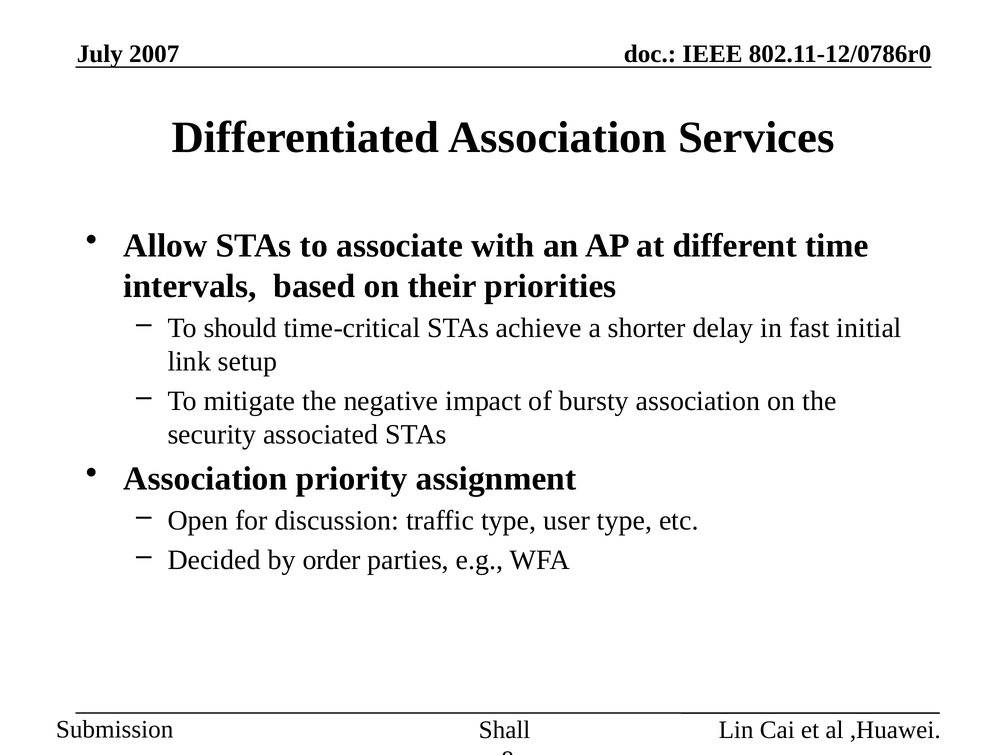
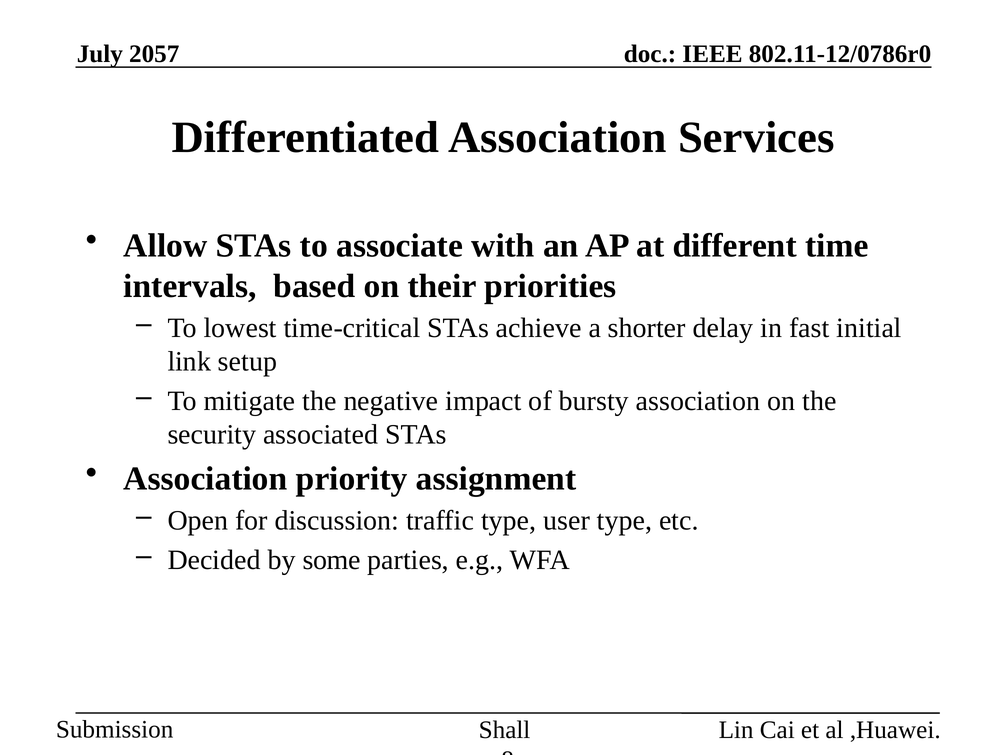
2007: 2007 -> 2057 (154, 54)
should: should -> lowest (240, 328)
order: order -> some (332, 560)
